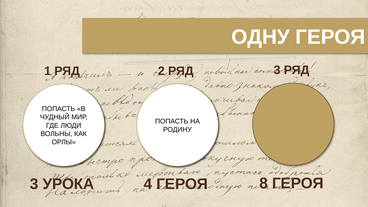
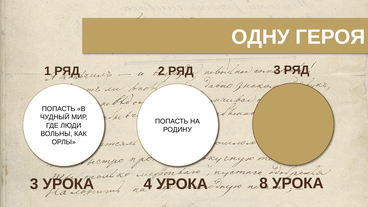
8 ГЕРОЯ: ГЕРОЯ -> УРОКА (298, 183)
4 ГЕРОЯ: ГЕРОЯ -> УРОКА (182, 184)
